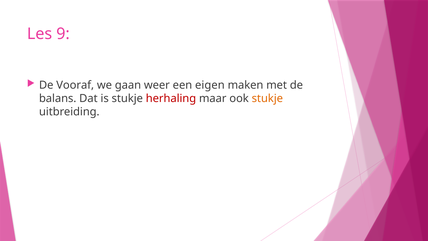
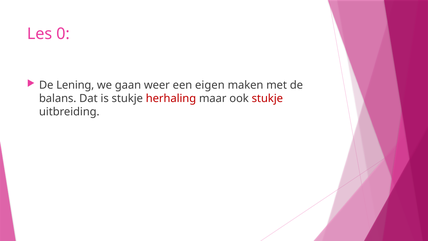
9: 9 -> 0 (63, 34)
Vooraf: Vooraf -> Lening (75, 85)
stukje colour: orange -> red (267, 98)
